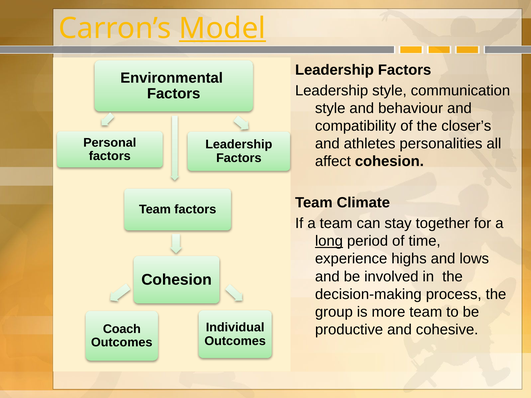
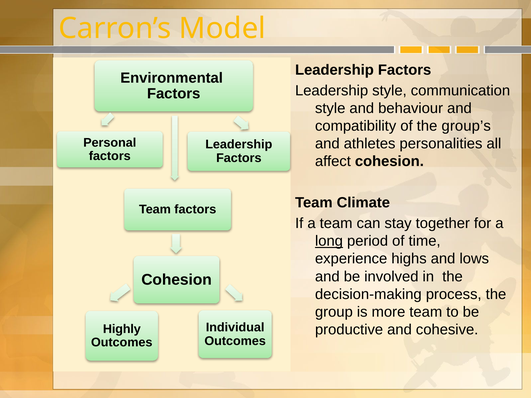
Model underline: present -> none (222, 29)
closer’s: closer’s -> group’s (466, 126)
Coach: Coach -> Highly (122, 329)
